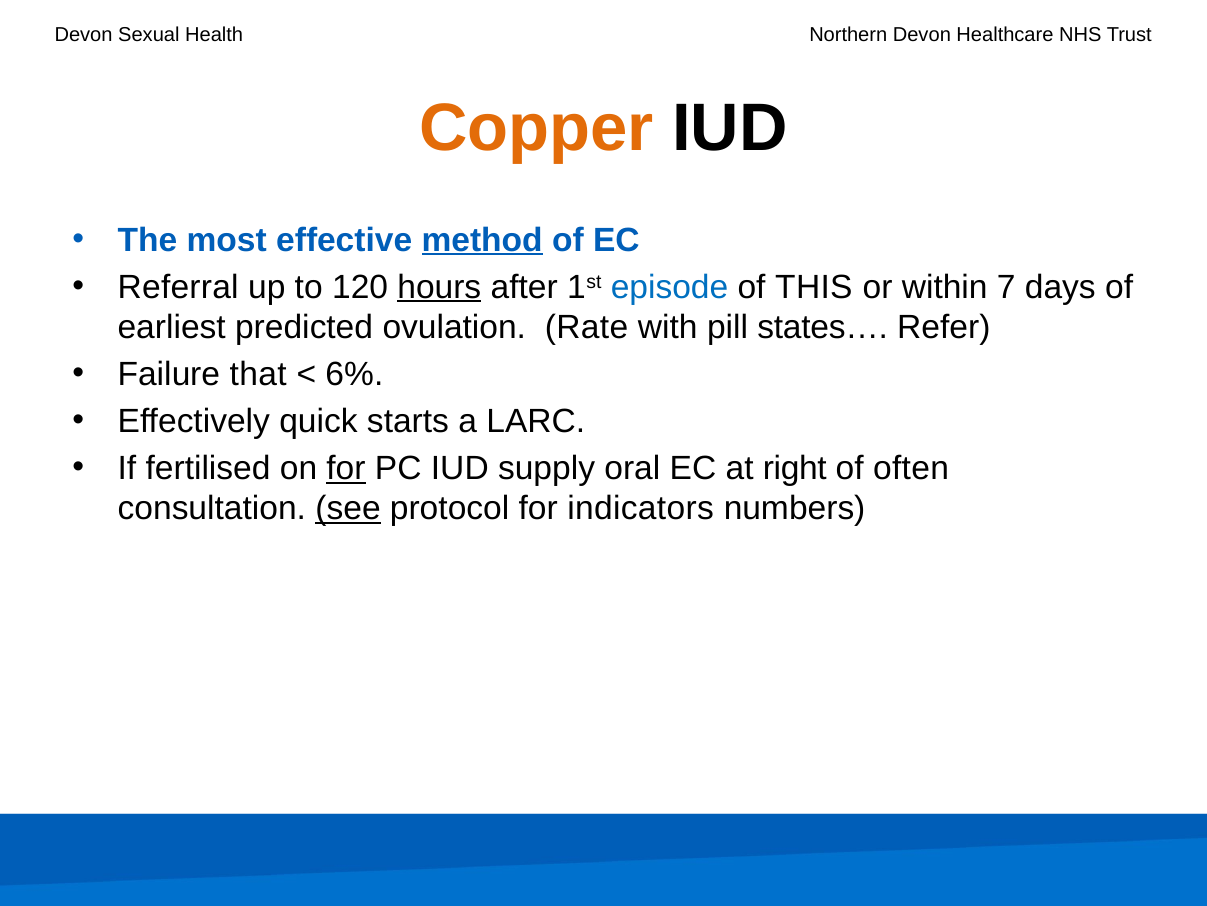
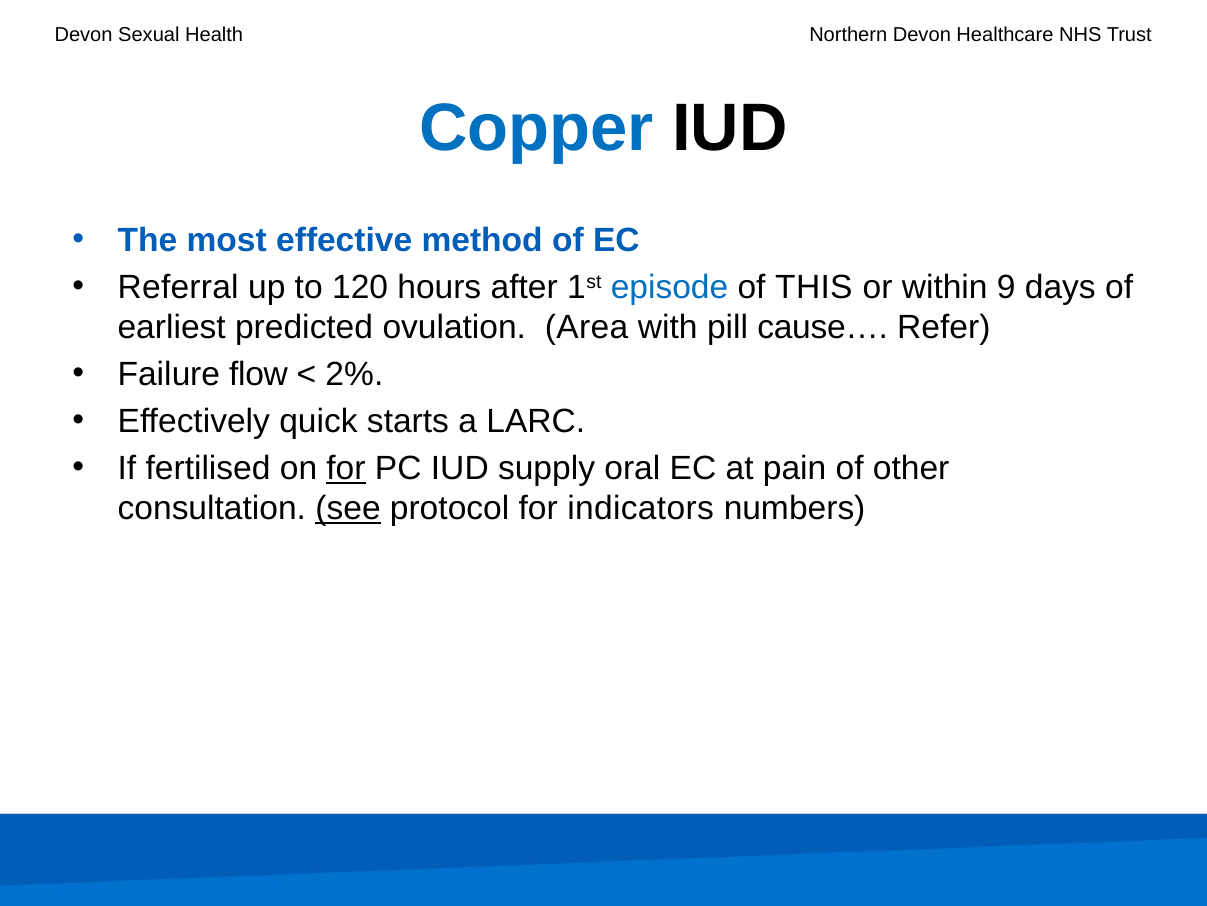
Copper colour: orange -> blue (536, 129)
method underline: present -> none (482, 240)
hours underline: present -> none (439, 287)
7: 7 -> 9 (1006, 287)
Rate: Rate -> Area (586, 327)
states…: states… -> cause… (823, 327)
that: that -> flow (258, 374)
6%: 6% -> 2% (354, 374)
right: right -> pain (795, 468)
often: often -> other (911, 468)
